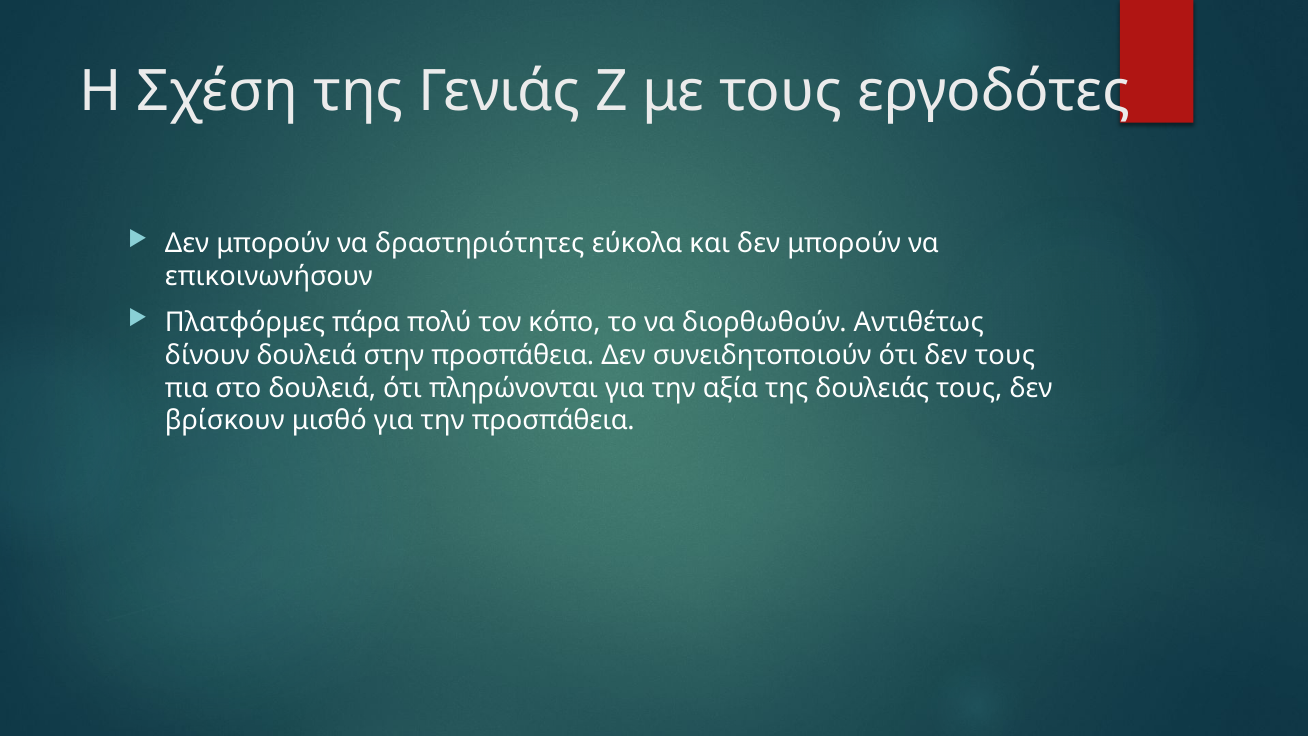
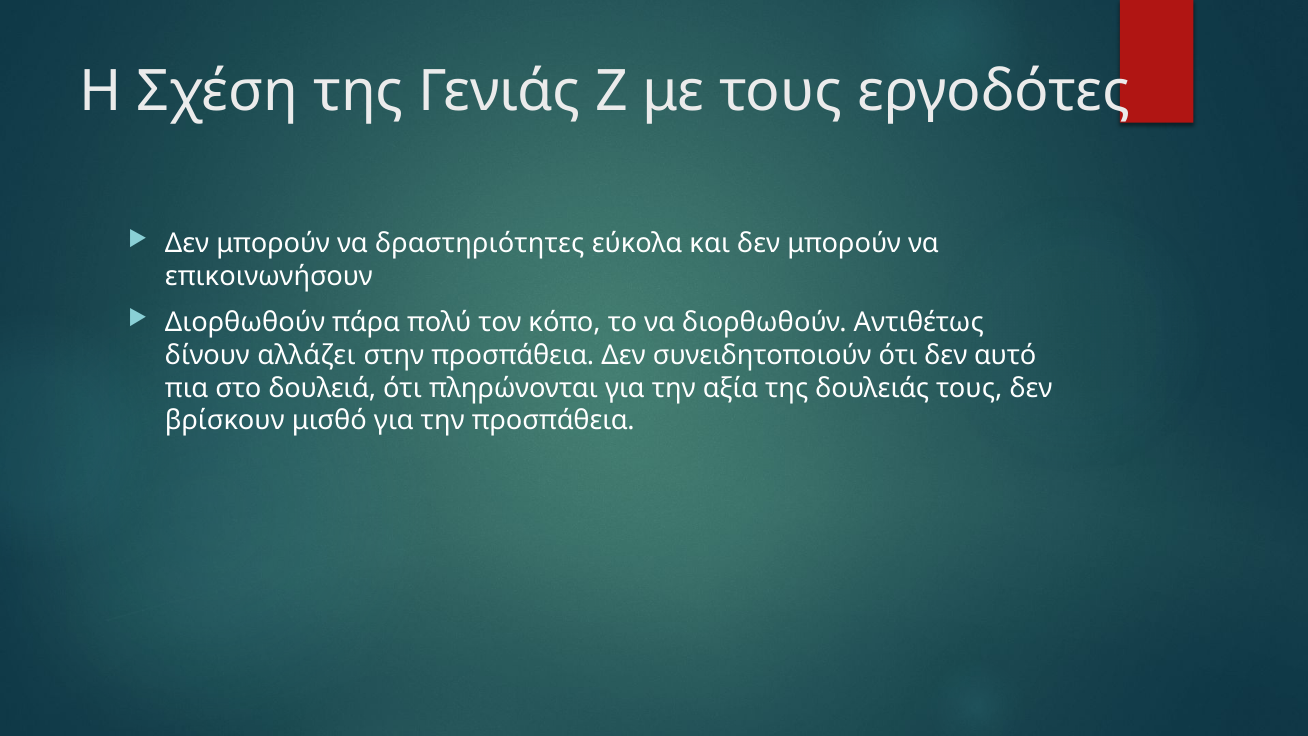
Πλατφόρμες: Πλατφόρμες -> Διορθωθούν (245, 322)
δίνουν δουλειά: δουλειά -> αλλάζει (306, 355)
δεν τους: τους -> αυτό (1005, 355)
